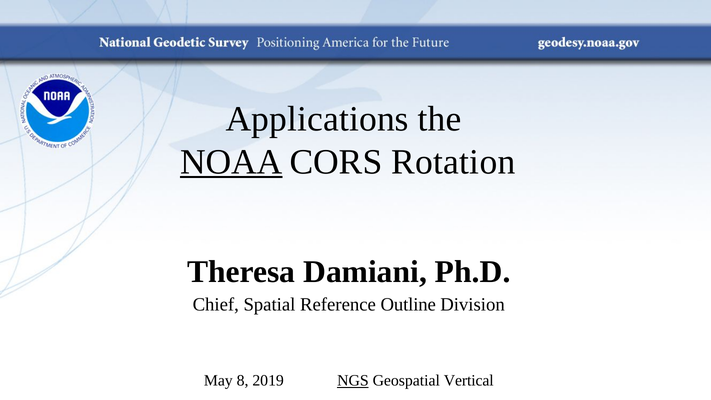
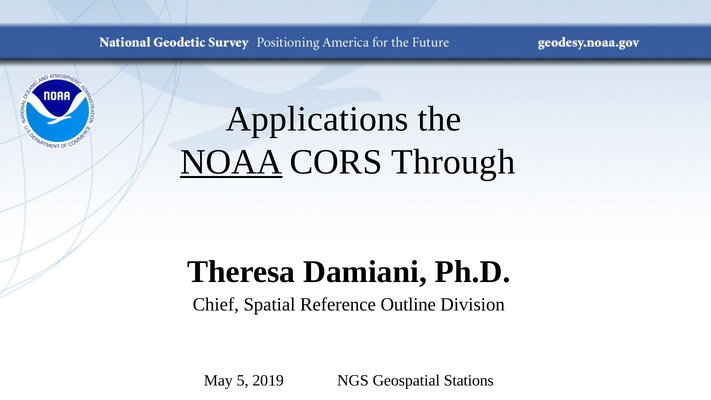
Rotation: Rotation -> Through (453, 162)
8: 8 -> 5 (243, 381)
NGS underline: present -> none (353, 381)
Vertical: Vertical -> Stations (469, 381)
